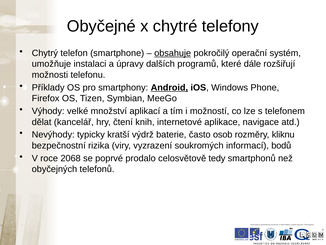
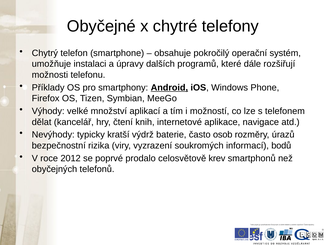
obsahuje underline: present -> none (173, 53)
kliknu: kliknu -> úrazů (283, 134)
2068: 2068 -> 2012 (71, 158)
tedy: tedy -> krev (217, 158)
